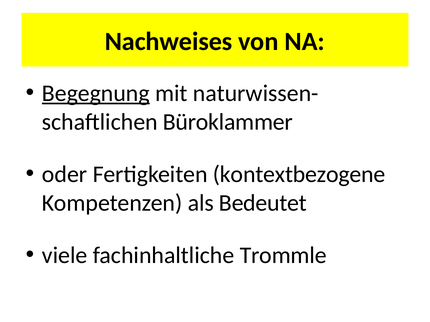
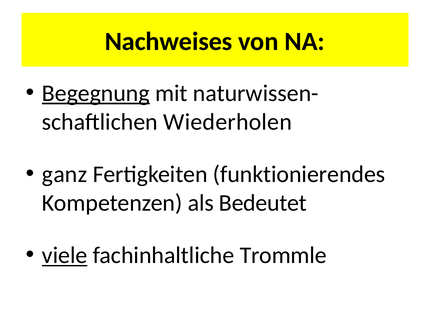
Büroklammer: Büroklammer -> Wiederholen (228, 122)
oder: oder -> ganz (65, 175)
kontextbezogene: kontextbezogene -> funktionierendes (299, 175)
viele underline: none -> present (65, 256)
